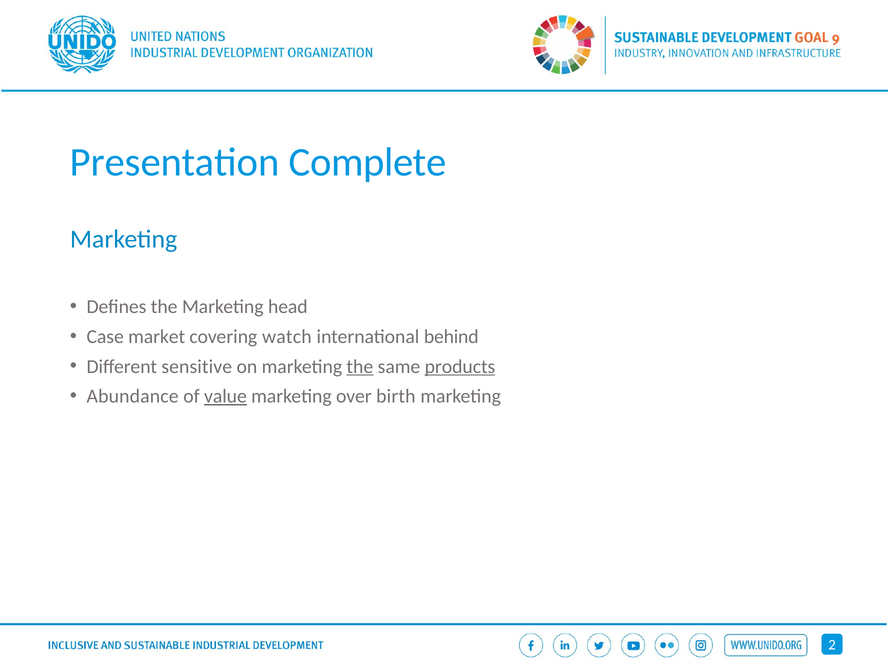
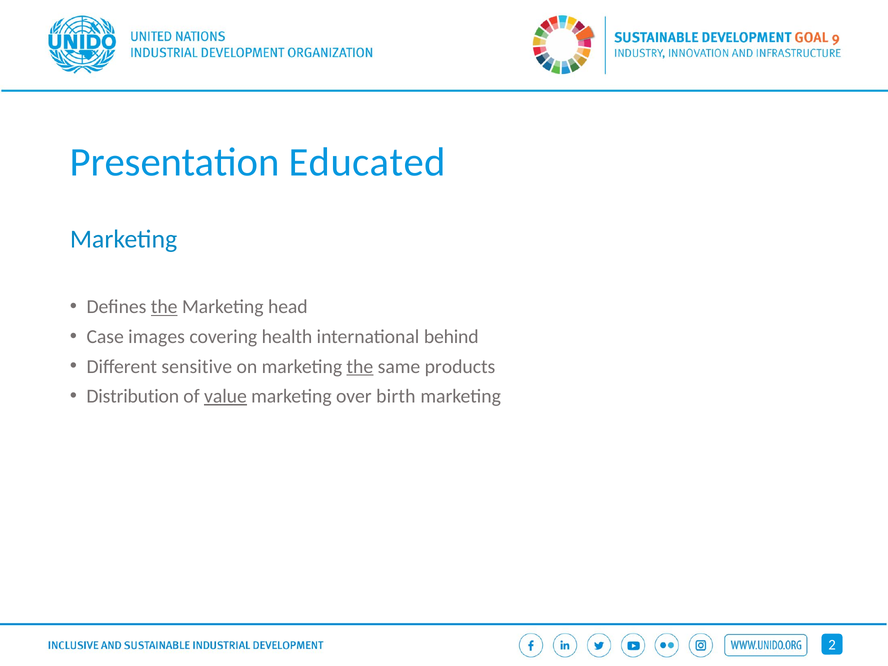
Complete: Complete -> Educated (367, 162)
the underline: none -> present (164, 307)
market: market -> images (157, 337)
watch: watch -> health (287, 337)
products underline: present -> none (460, 367)
Abundance: Abundance -> Distribution (133, 396)
